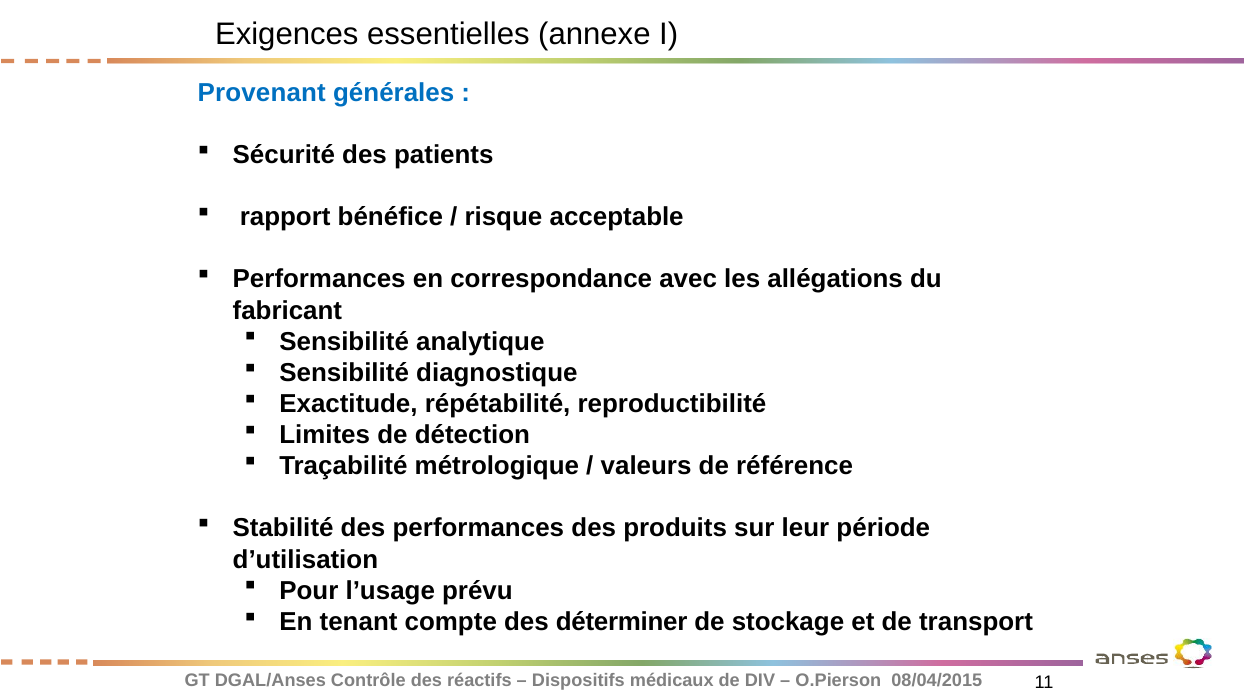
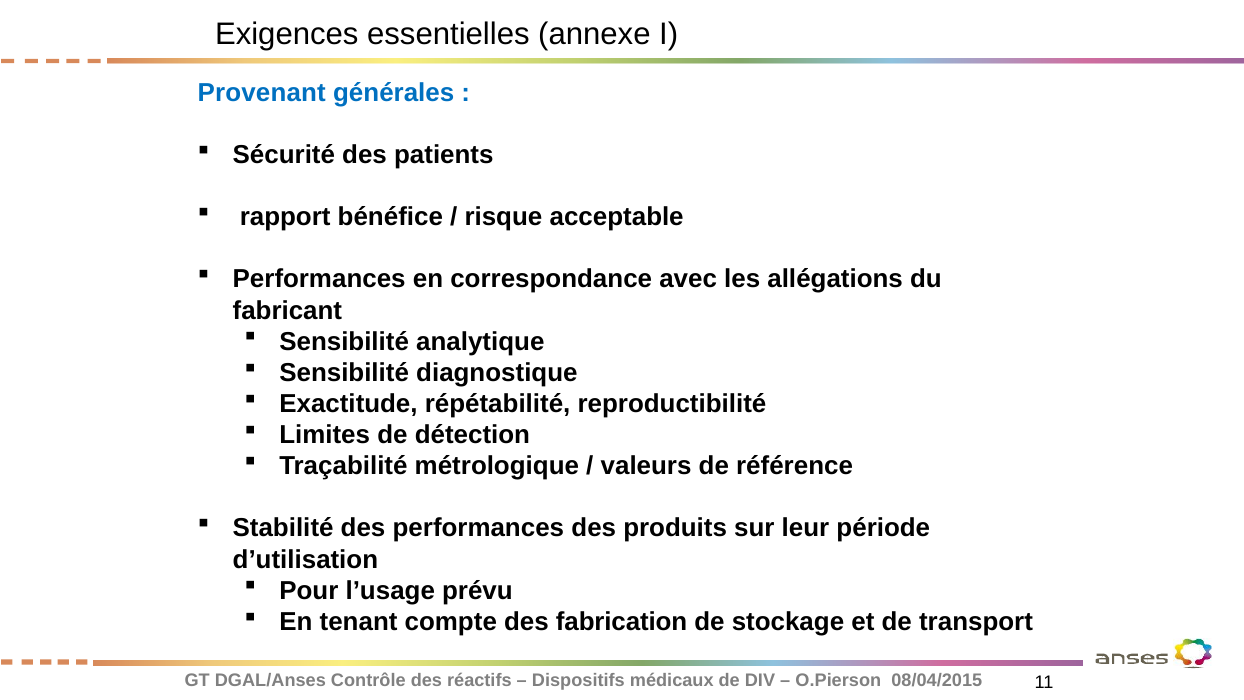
déterminer: déterminer -> fabrication (622, 622)
